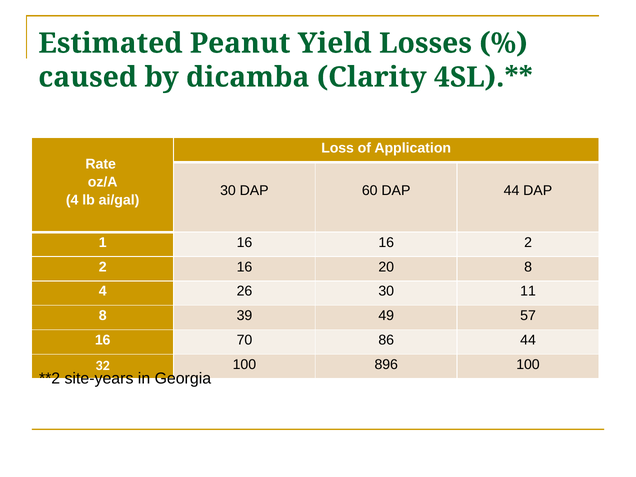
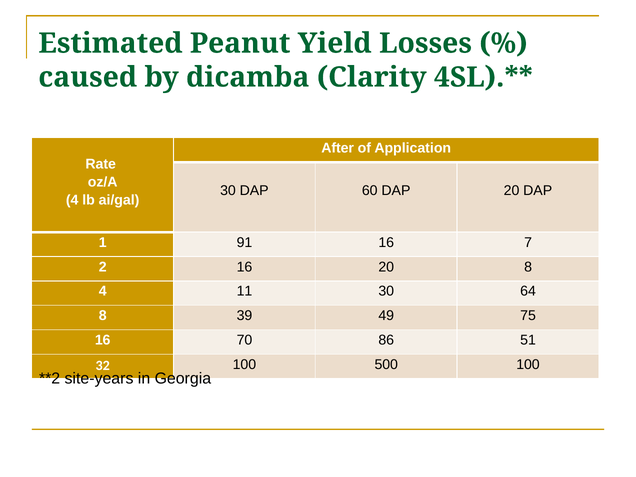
Loss: Loss -> After (338, 148)
DAP 44: 44 -> 20 (512, 191)
1 16: 16 -> 91 (244, 243)
16 2: 2 -> 7 (528, 243)
26: 26 -> 11 (244, 291)
11: 11 -> 64 (528, 291)
57: 57 -> 75 (528, 316)
86 44: 44 -> 51 (528, 340)
896: 896 -> 500 (386, 365)
